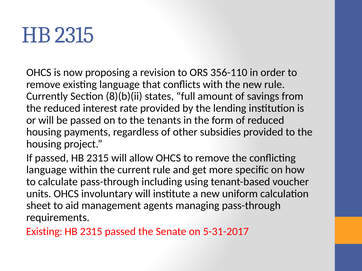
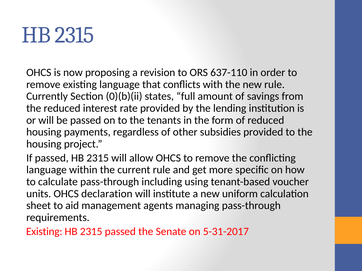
356-110: 356-110 -> 637-110 (229, 73)
8)(b)(ii: 8)(b)(ii -> 0)(b)(ii (124, 96)
involuntary: involuntary -> declaration (107, 194)
